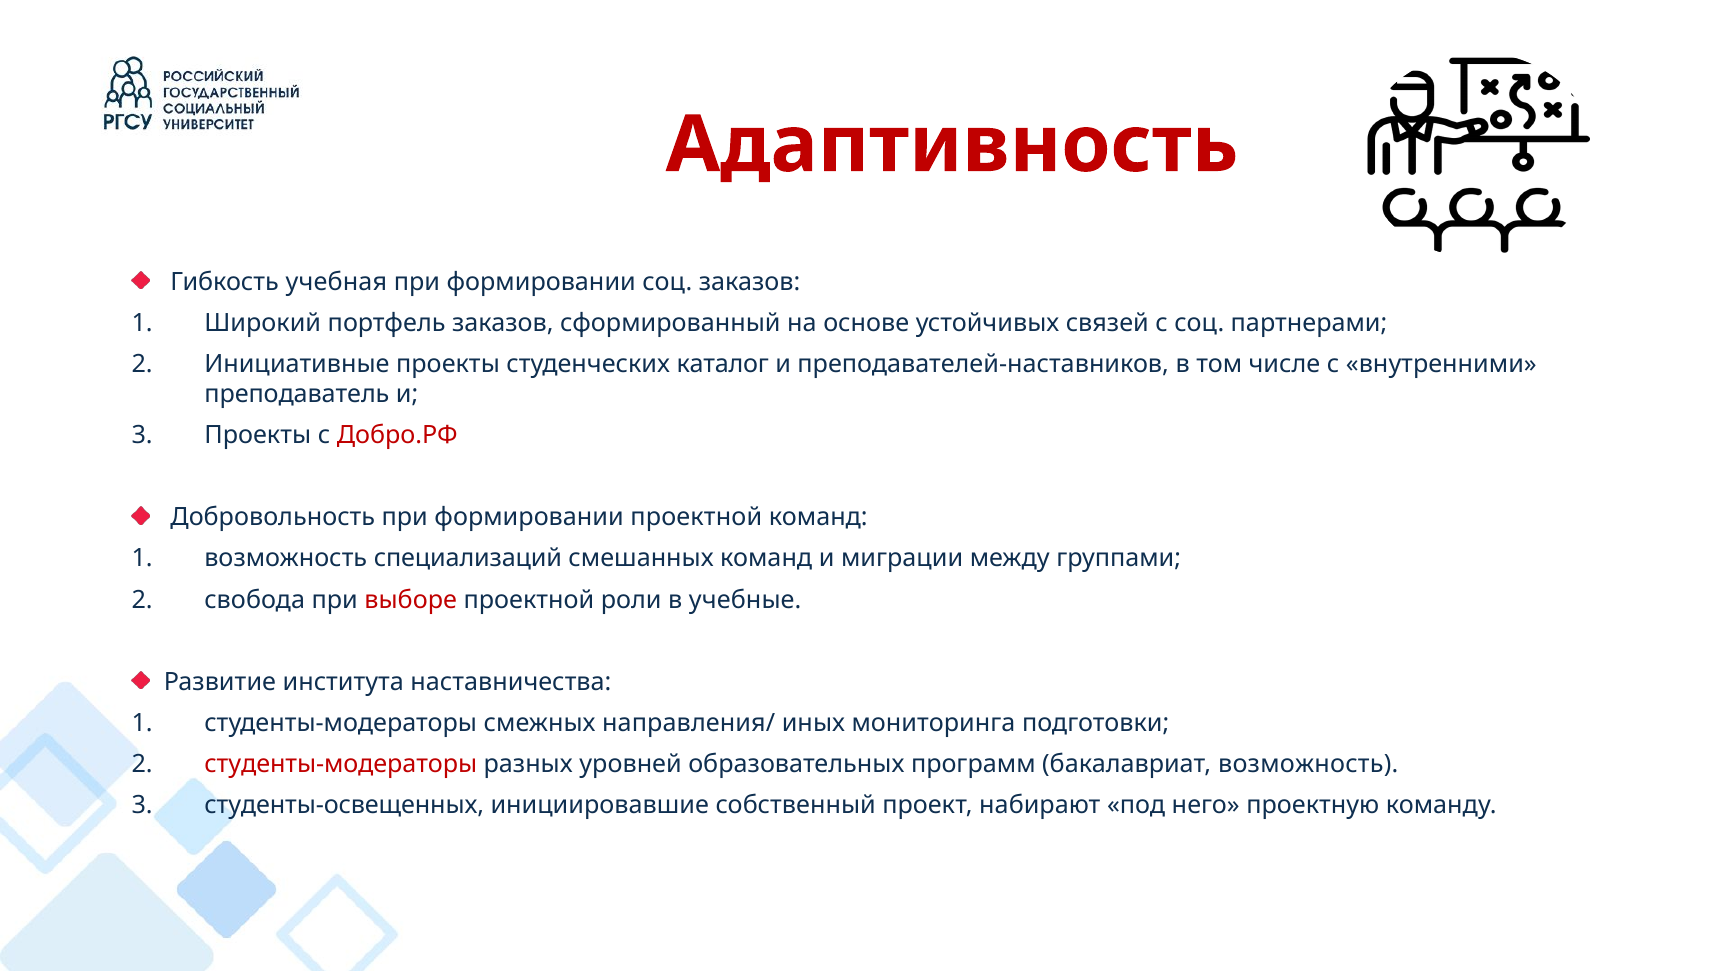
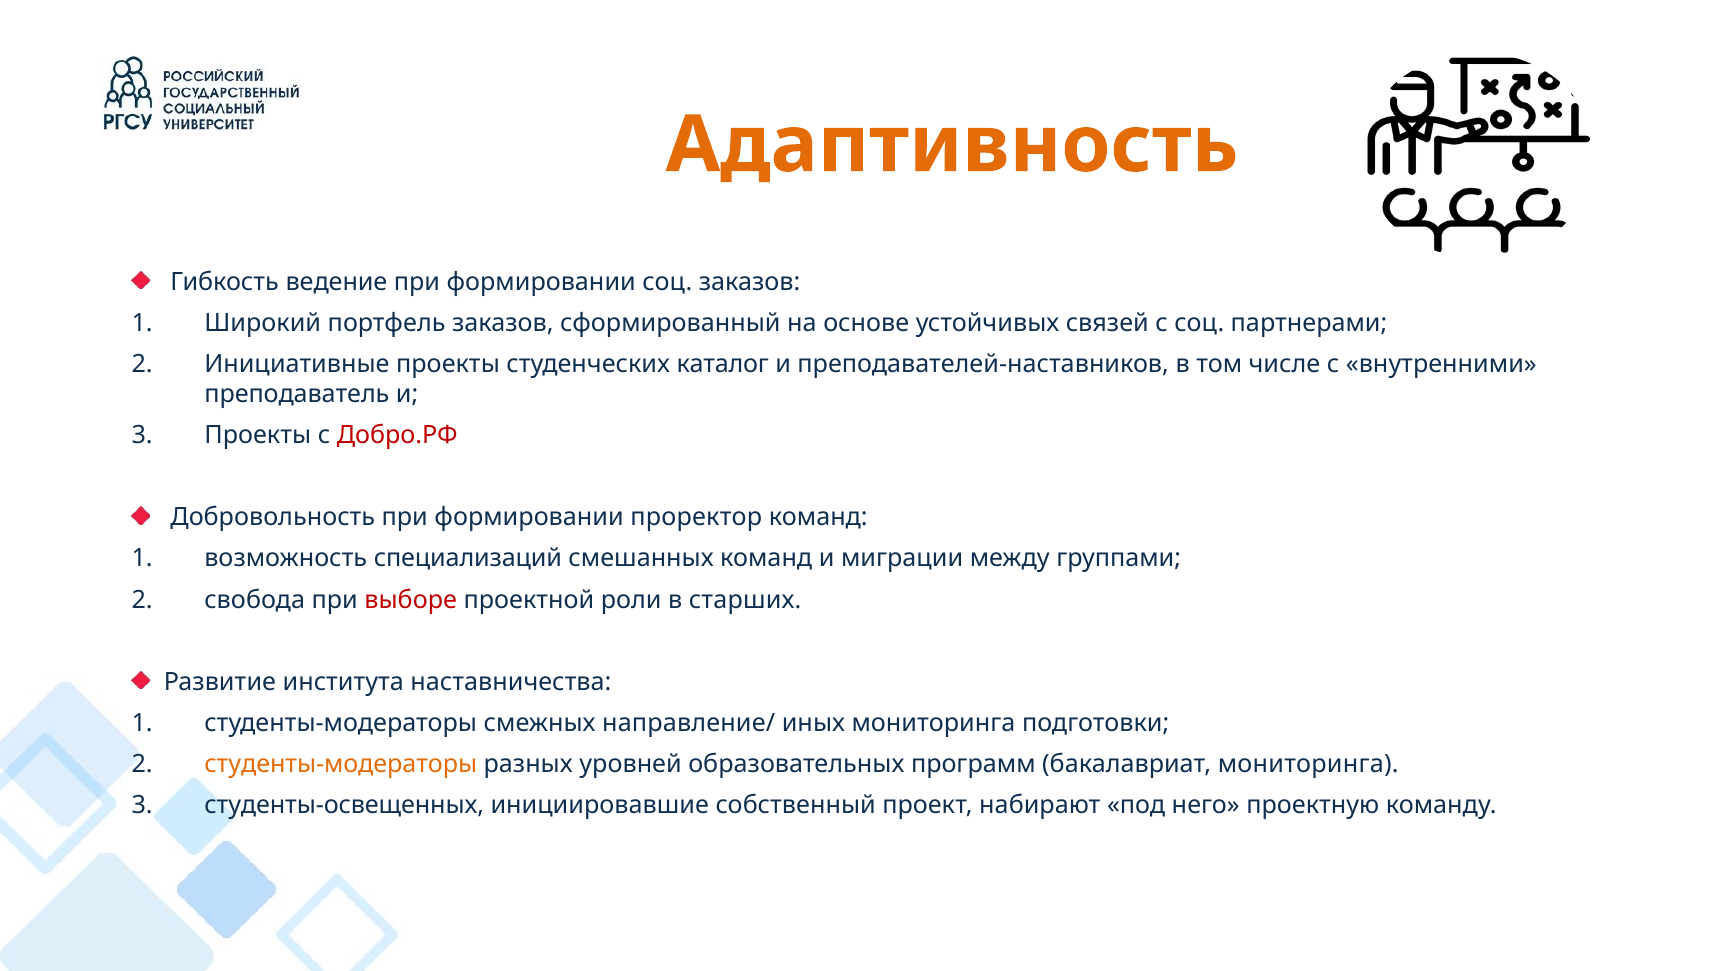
Адаптивность colour: red -> orange (952, 145)
учебная: учебная -> ведение (336, 282)
формировании проектной: проектной -> проректор (696, 517)
учебные: учебные -> старших (745, 600)
направления/: направления/ -> направление/ (689, 723)
студенты-модераторы colour: red -> orange (341, 764)
бакалавриат возможность: возможность -> мониторинга (1308, 764)
